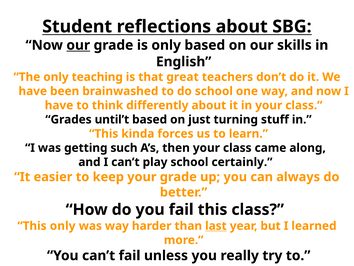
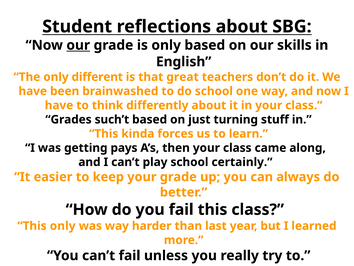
teaching: teaching -> different (97, 77)
until’t: until’t -> such’t (112, 119)
such: such -> pays (124, 148)
last underline: present -> none (216, 226)
